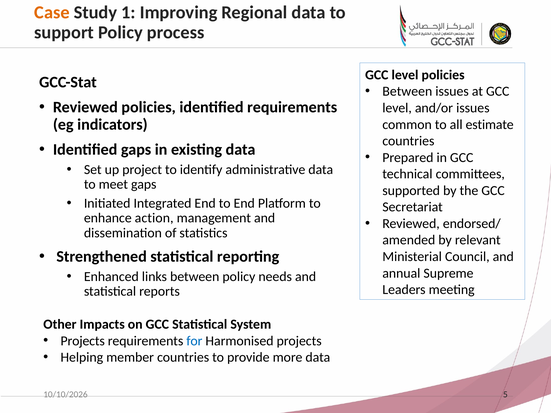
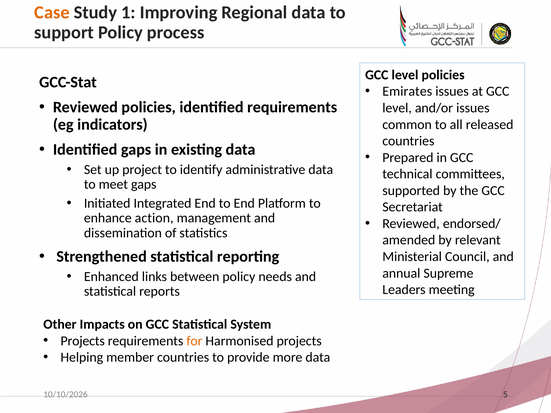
Between: Between -> Emirates (407, 91)
estimate: estimate -> released (490, 125)
for colour: blue -> orange (194, 341)
